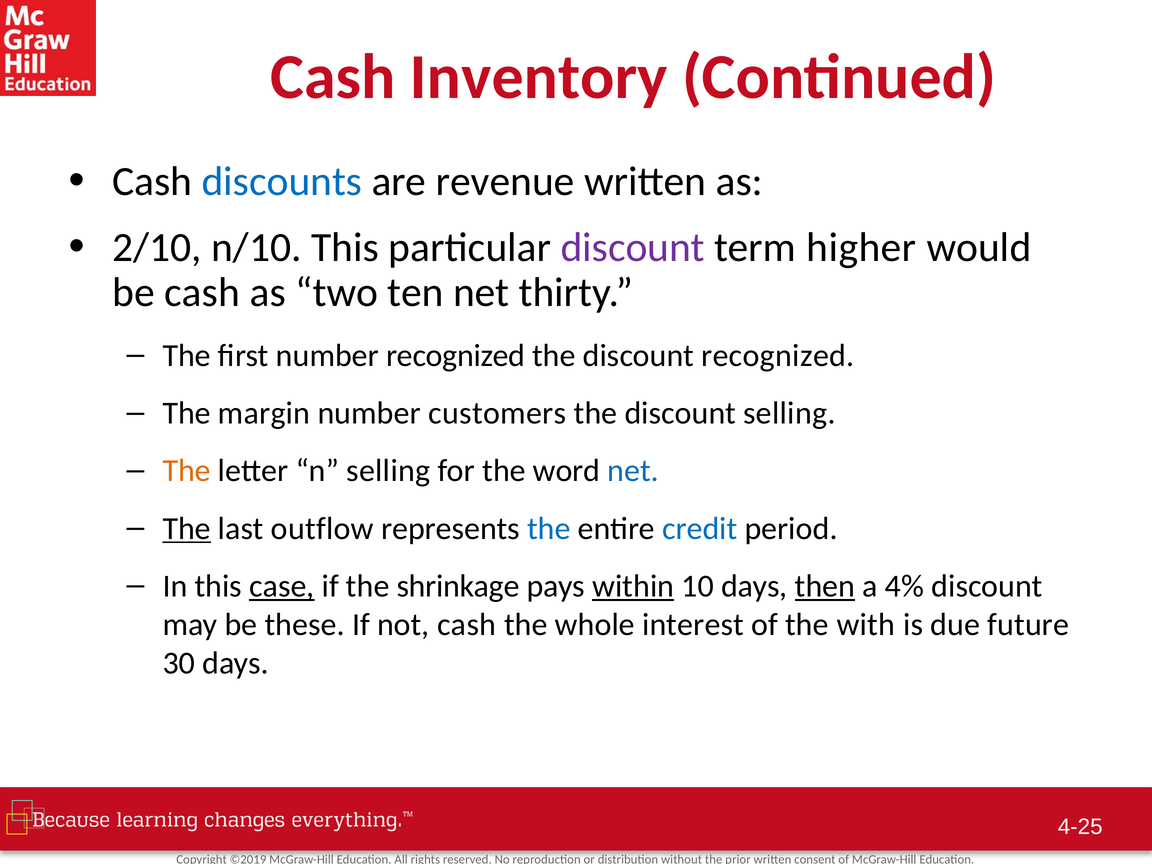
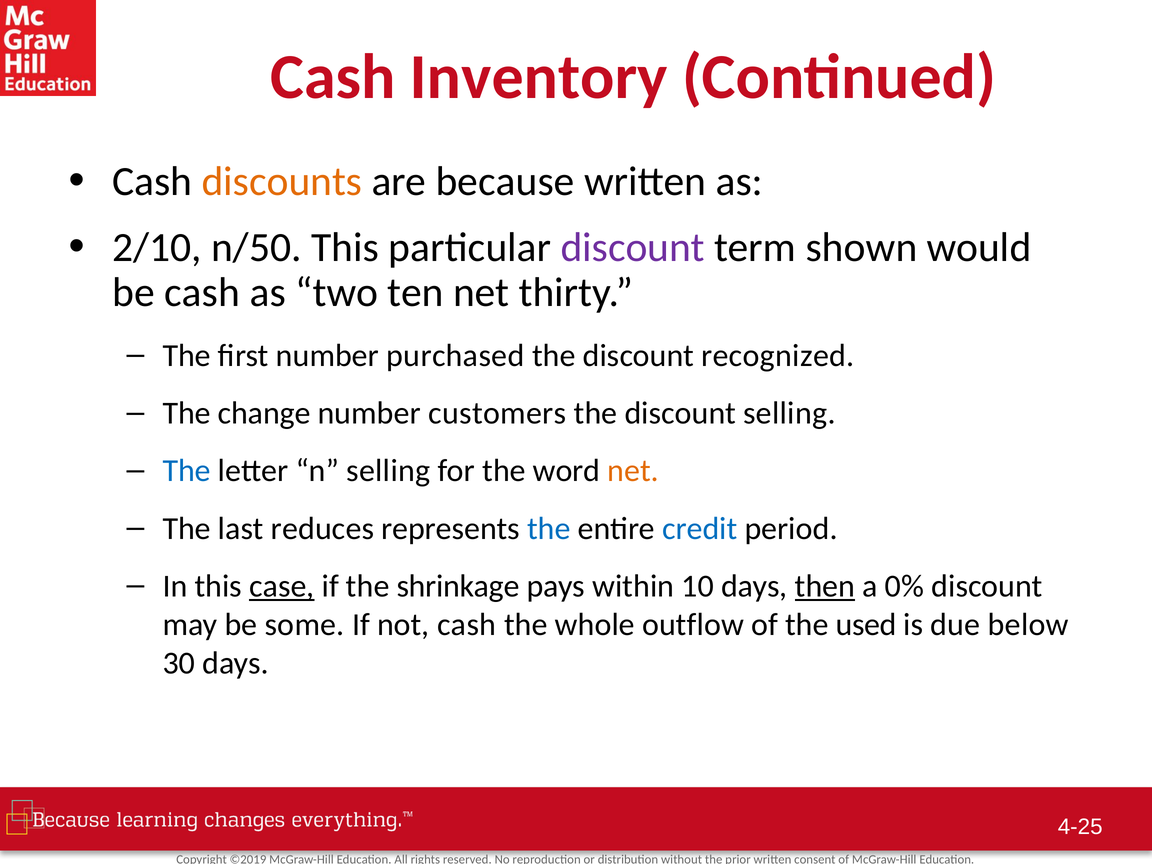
discounts colour: blue -> orange (282, 181)
revenue: revenue -> because (505, 181)
n/10: n/10 -> n/50 (256, 247)
higher: higher -> shown (862, 247)
number recognized: recognized -> purchased (455, 356)
margin: margin -> change (264, 413)
The colour: orange -> blue (187, 471)
net colour: blue -> orange (633, 471)
The underline: present -> none (187, 529)
outflow: outflow -> reduces (322, 529)
within underline: present -> none (633, 586)
4%: 4% -> 0% (904, 586)
these: these -> some (305, 625)
interest: interest -> outflow (693, 625)
with: with -> used (866, 625)
future: future -> below (1028, 625)
